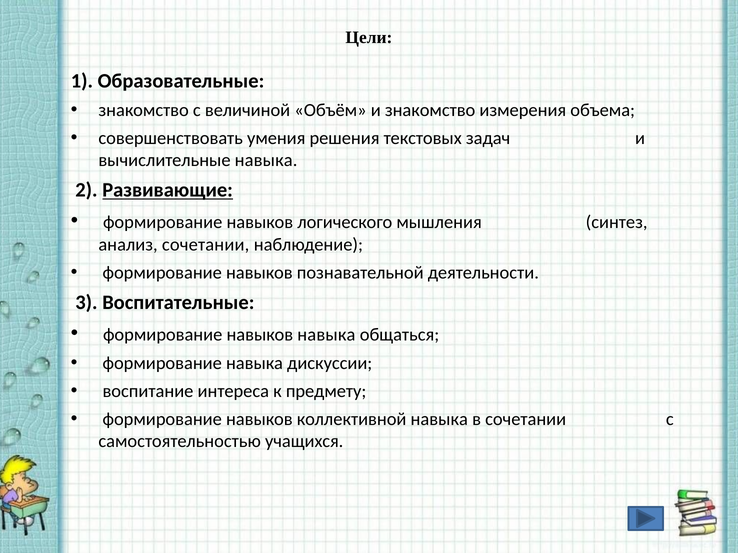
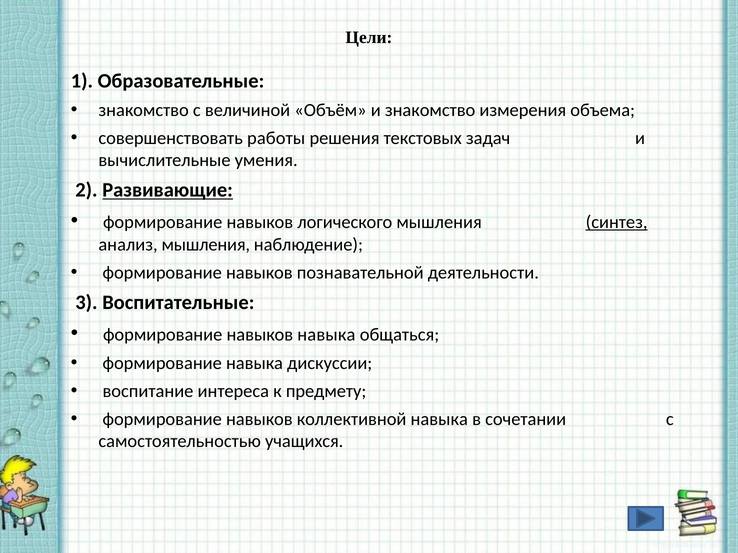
умения: умения -> работы (276, 138)
вычислительные навыка: навыка -> умения (266, 160)
синтез underline: none -> present (617, 222)
анализ сочетании: сочетании -> мышления (206, 245)
